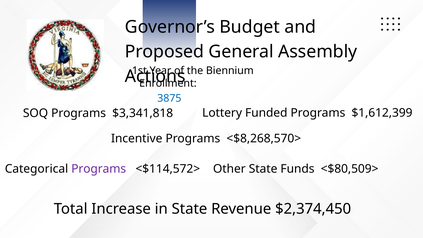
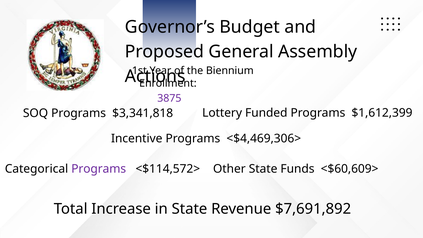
3875 colour: blue -> purple (169, 98)
<$8,268,570>: <$8,268,570> -> <$4,469,306> (264, 138)
<$80,509>: <$80,509> -> <$60,609> (350, 169)
$2,374,450: $2,374,450 -> $7,691,892 (313, 209)
